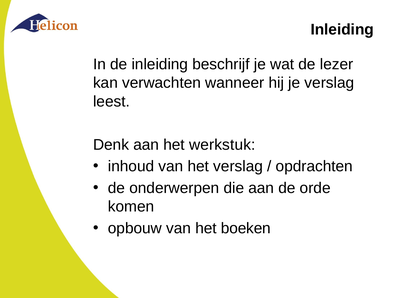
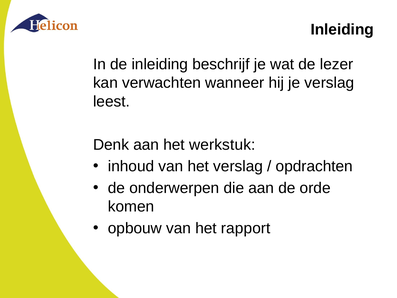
boeken: boeken -> rapport (246, 228)
